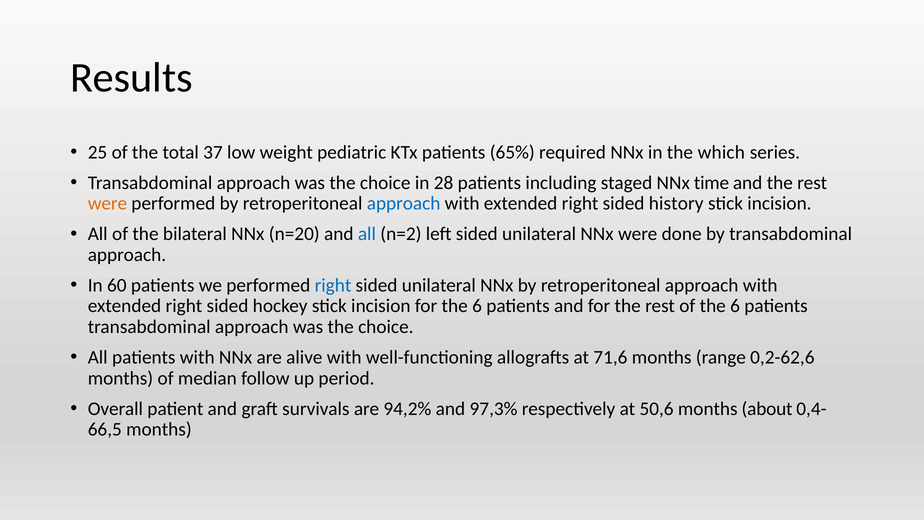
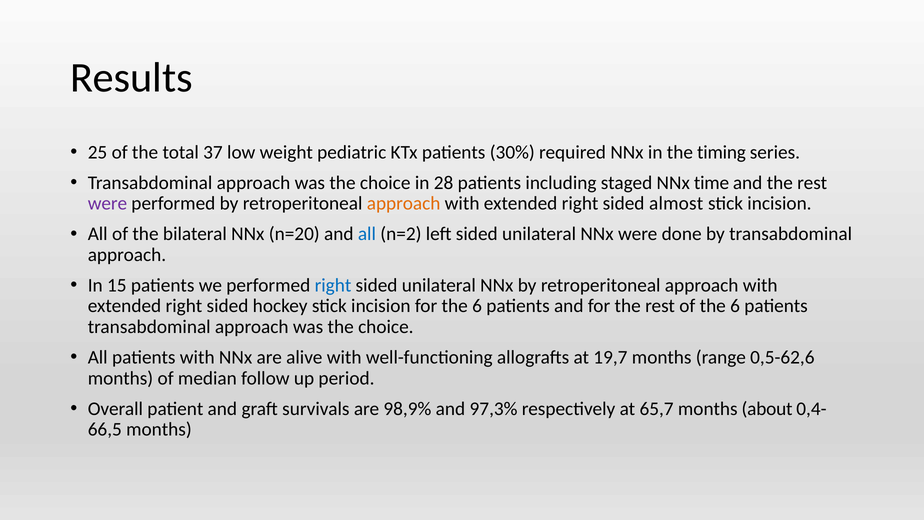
65%: 65% -> 30% (512, 152)
which: which -> timing (721, 152)
were colour: orange -> purple (107, 203)
approach colour: blue -> orange (404, 203)
history: history -> almost (676, 203)
60: 60 -> 15 (117, 285)
71,6: 71,6 -> 19,7 (610, 357)
0,2-62,6: 0,2-62,6 -> 0,5-62,6 (782, 357)
94,2%: 94,2% -> 98,9% (407, 408)
50,6: 50,6 -> 65,7 (657, 408)
